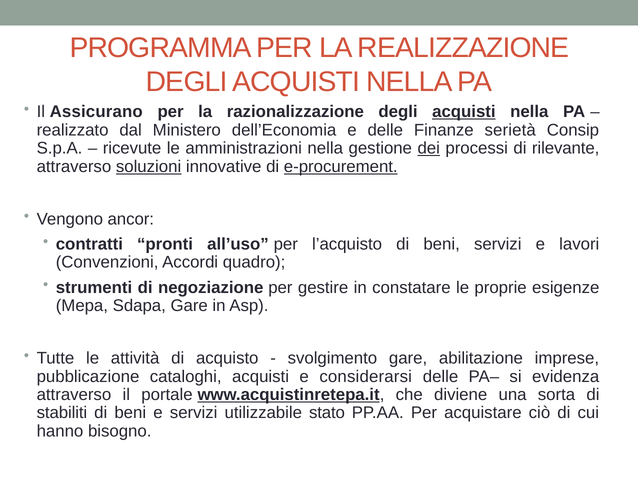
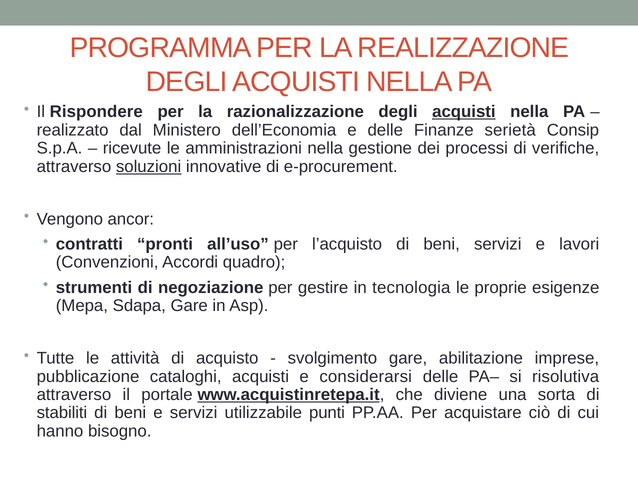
Assicurano: Assicurano -> Rispondere (96, 112)
dei underline: present -> none (429, 148)
rilevante: rilevante -> verifiche (566, 148)
e-procurement underline: present -> none (341, 166)
constatare: constatare -> tecnologia (411, 287)
evidenza: evidenza -> risolutiva (566, 376)
stato: stato -> punti (327, 412)
